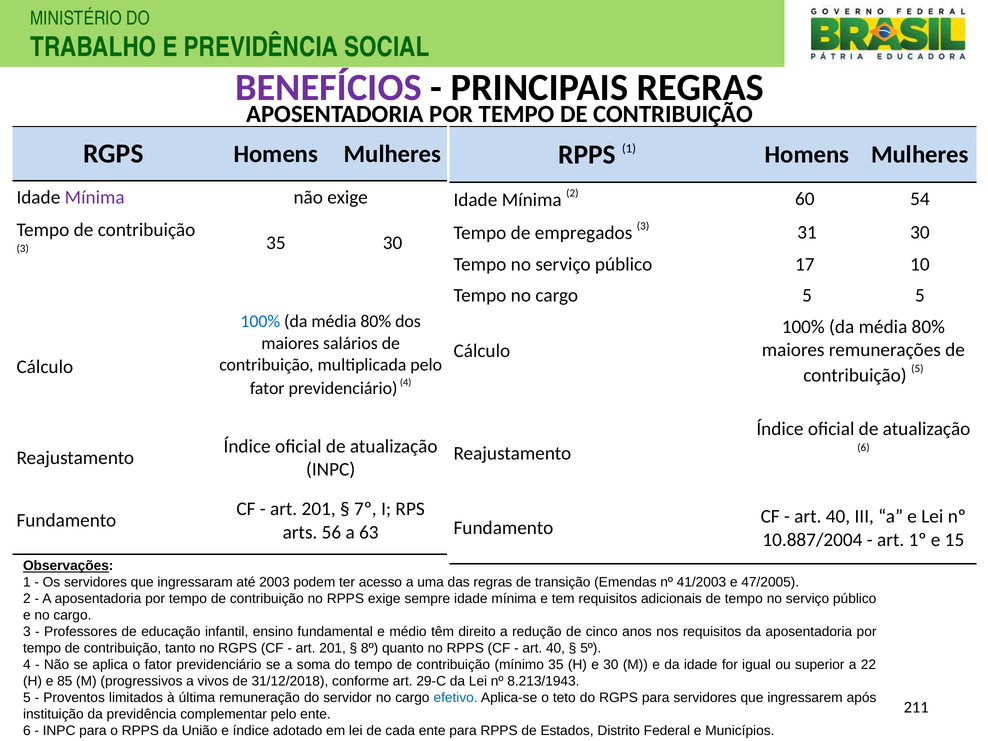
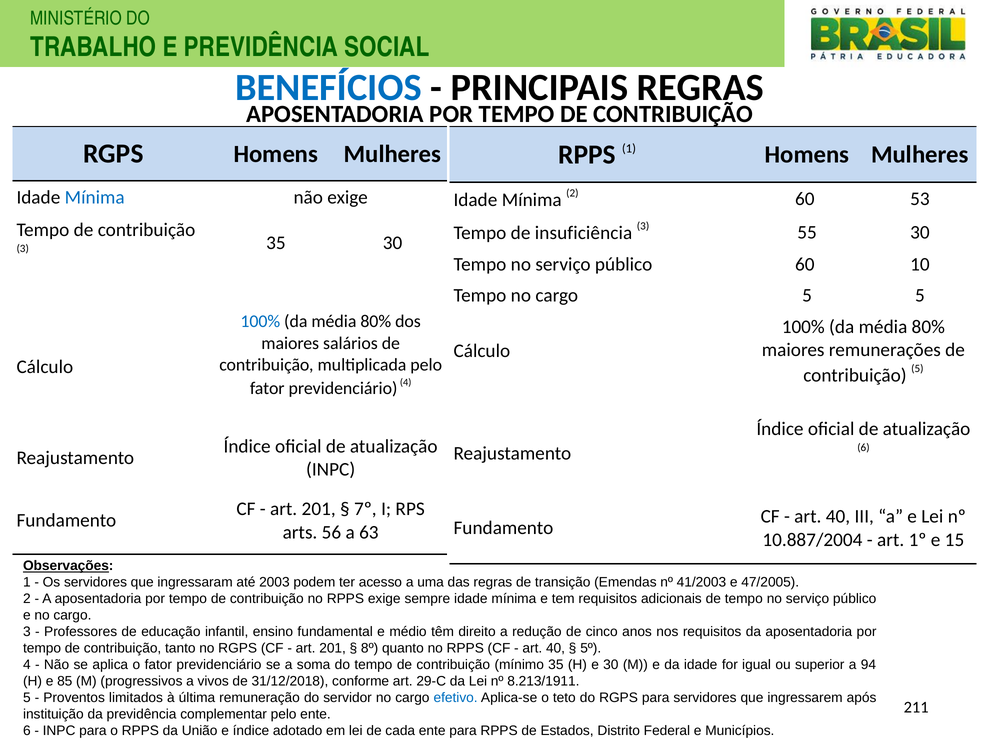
BENEFÍCIOS colour: purple -> blue (329, 87)
Mínima colour: purple -> blue (95, 198)
54: 54 -> 53 (920, 199)
empregados: empregados -> insuficiência (584, 233)
31: 31 -> 55 (807, 232)
público 17: 17 -> 60 (805, 264)
22: 22 -> 94 (868, 665)
8.213/1943: 8.213/1943 -> 8.213/1911 (543, 681)
